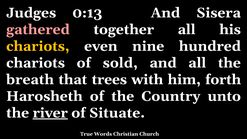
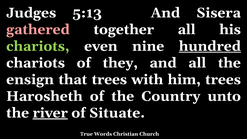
0:13: 0:13 -> 5:13 (87, 13)
chariots colour: yellow -> light green (38, 46)
hundred underline: none -> present (210, 46)
sold: sold -> they (120, 63)
breath: breath -> ensign (30, 80)
him forth: forth -> trees (223, 80)
